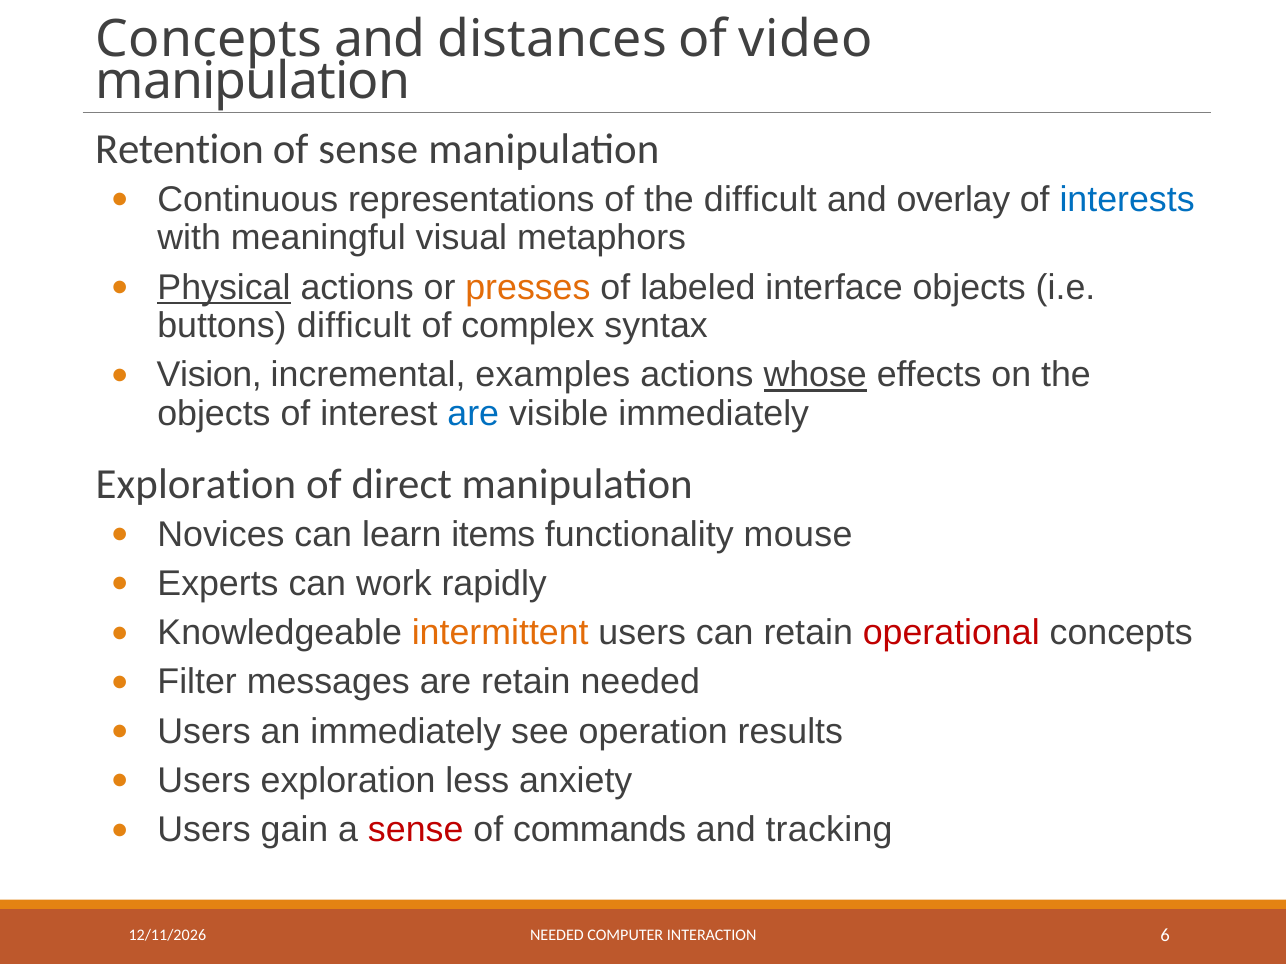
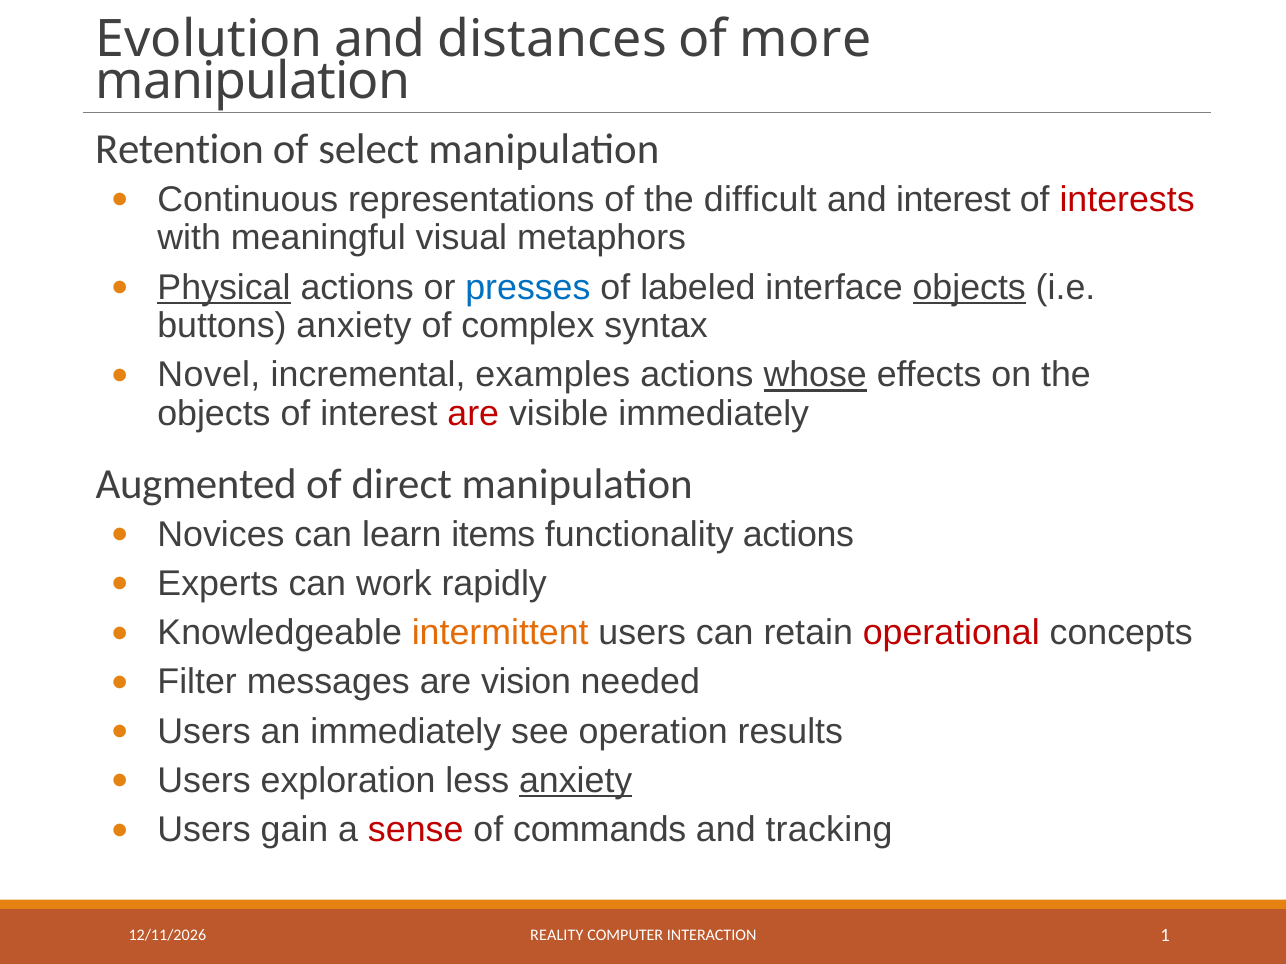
Concepts: Concepts -> Evolution (209, 40)
video: video -> more (806, 40)
of sense: sense -> select (369, 150)
and overlay: overlay -> interest (953, 200)
interests colour: blue -> red (1127, 200)
presses colour: orange -> blue (528, 287)
objects underline: none -> present (969, 287)
buttons difficult: difficult -> anxiety (354, 326)
Vision: Vision -> Novel (209, 375)
are colour: blue -> red (473, 414)
Exploration: Exploration -> Augmented (196, 485)
functionality mouse: mouse -> actions (798, 535)
are retain: retain -> vision (526, 682)
anxiety underline: none -> present (576, 781)
NEEDED: NEEDED -> REALITY (557, 935)
6: 6 -> 1 (1165, 935)
